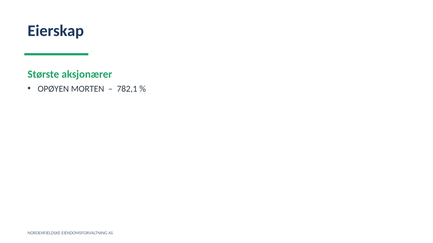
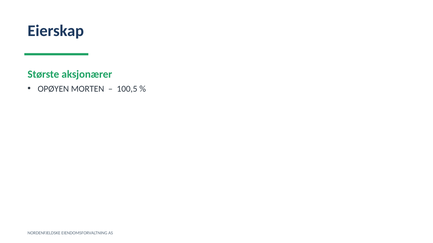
782,1: 782,1 -> 100,5 (127, 89)
